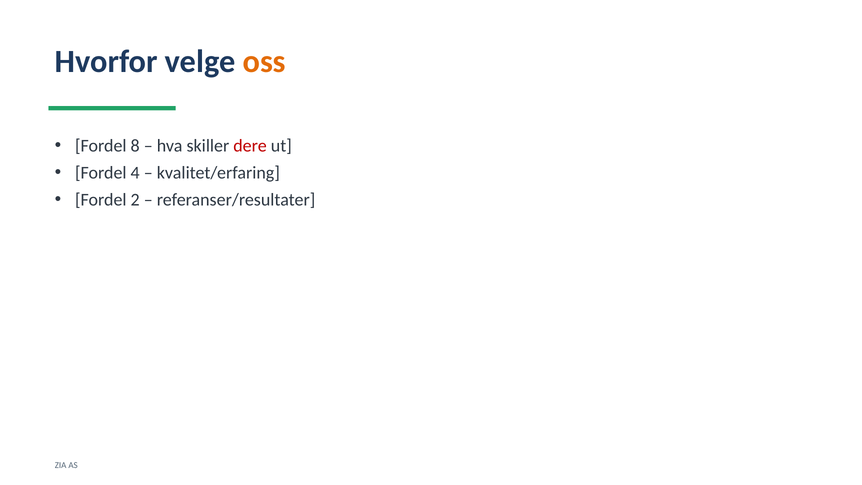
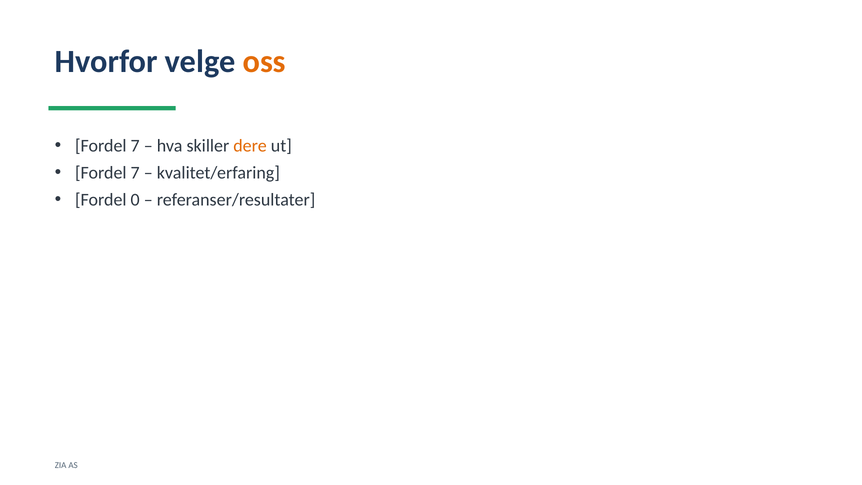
8: 8 -> 7 (135, 146)
dere colour: red -> orange (250, 146)
4: 4 -> 7 (135, 173)
2: 2 -> 0 (135, 200)
